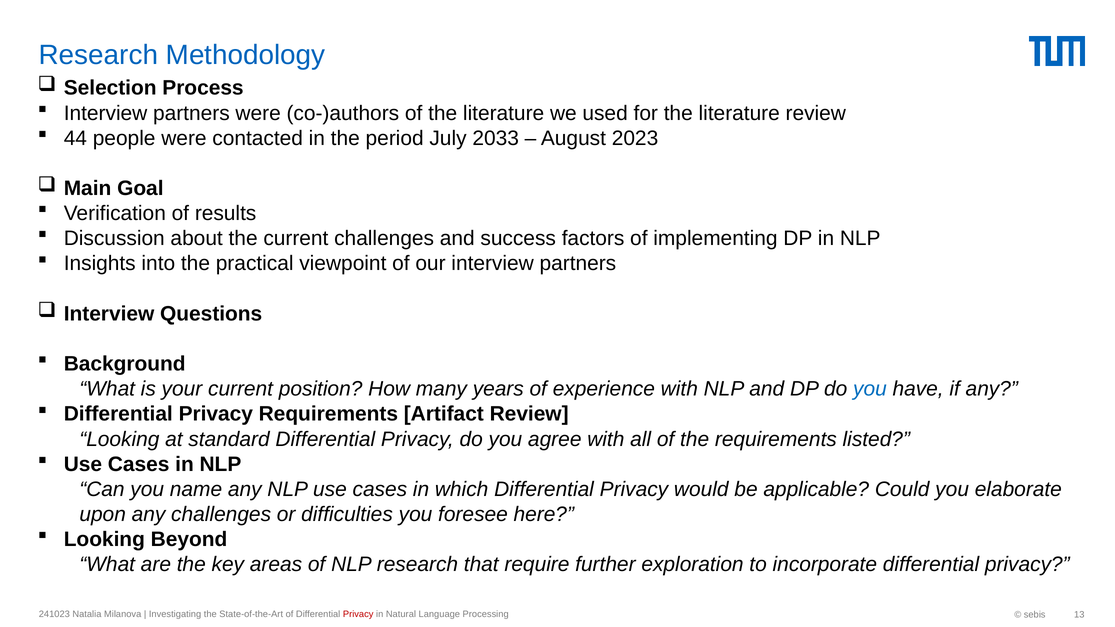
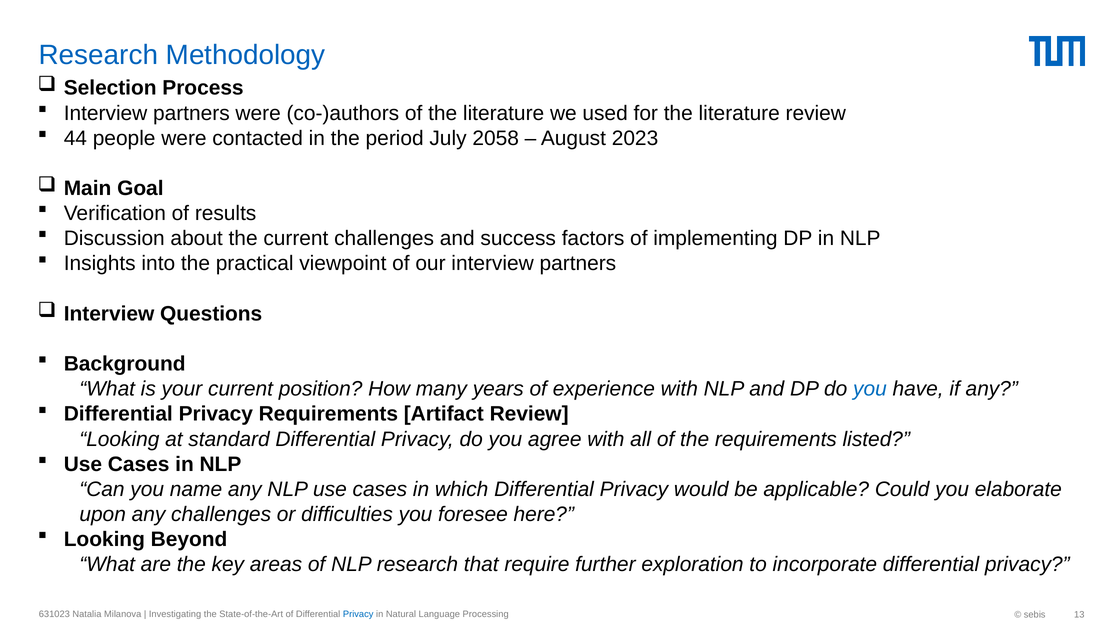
2033: 2033 -> 2058 (496, 138)
241023: 241023 -> 631023 (54, 615)
Privacy colour: red -> blue (358, 615)
